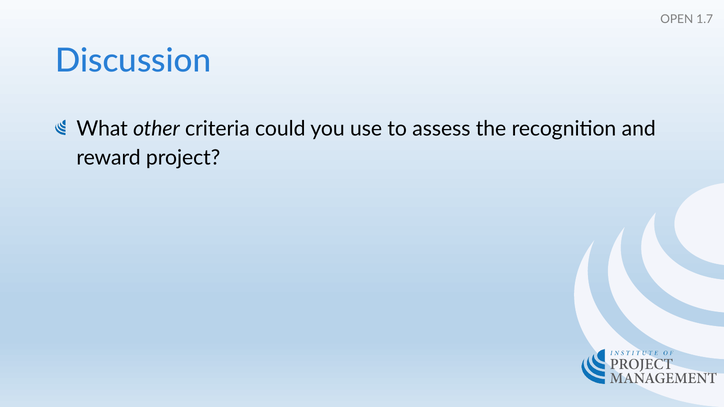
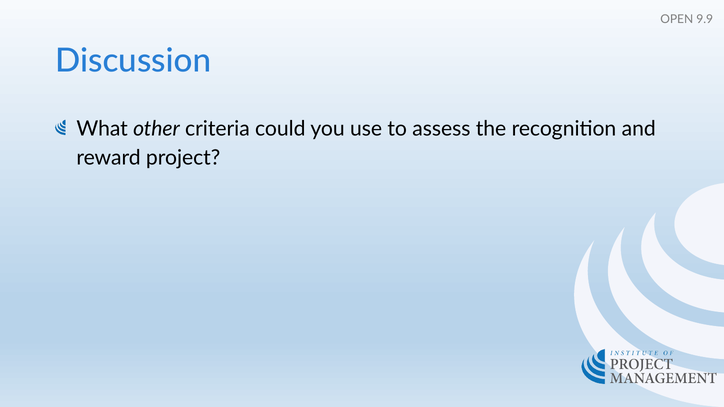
1.7: 1.7 -> 9.9 (705, 19)
